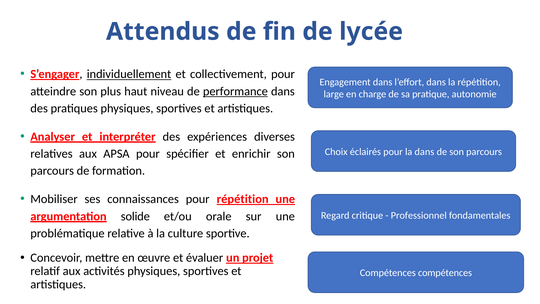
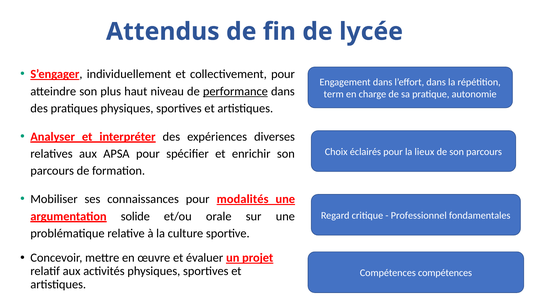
individuellement underline: present -> none (129, 74)
large: large -> term (334, 94)
la dans: dans -> lieux (424, 152)
pour répétition: répétition -> modalités (243, 199)
